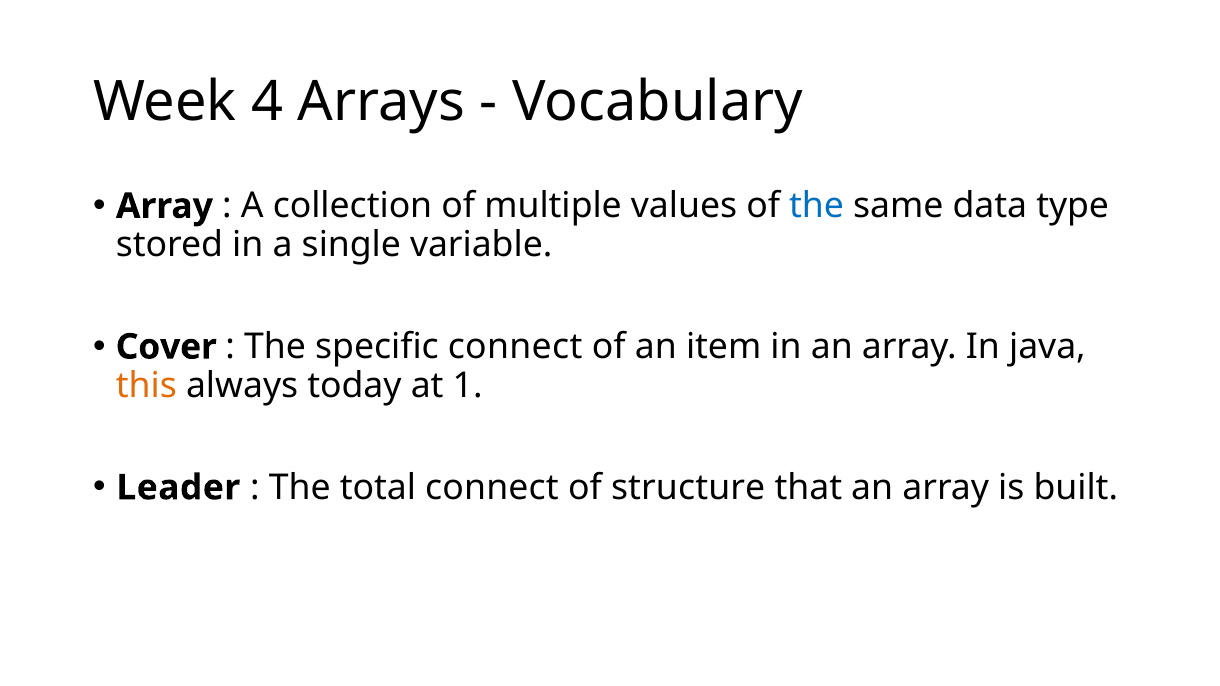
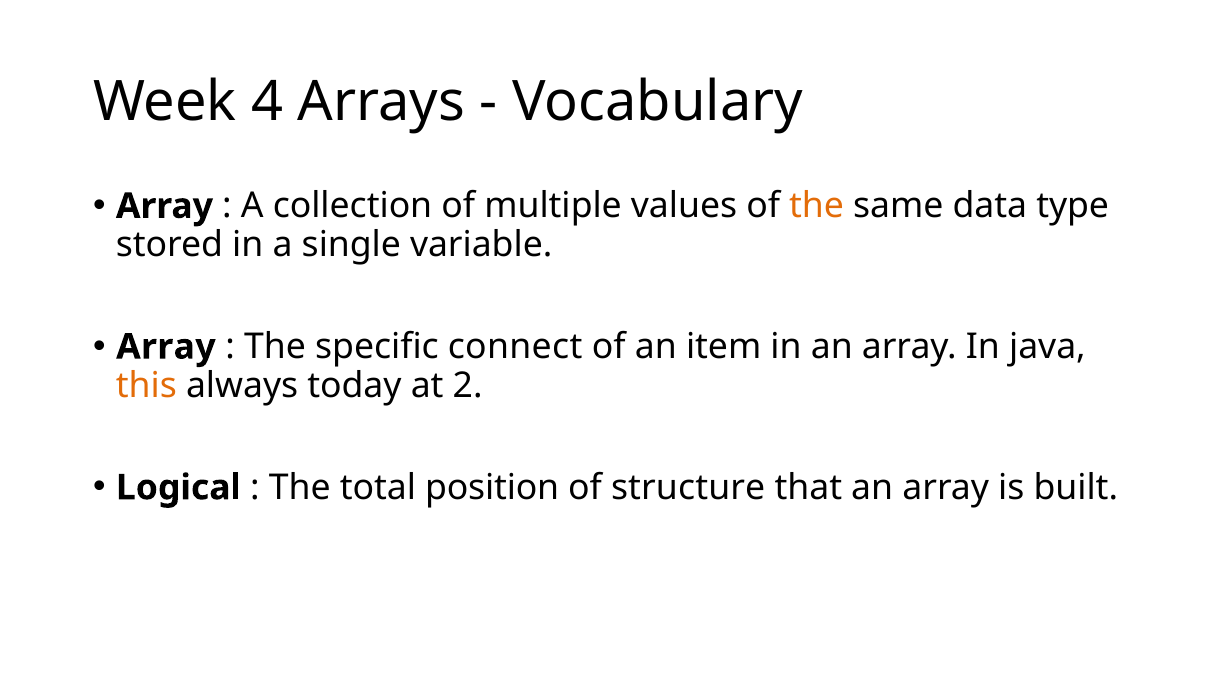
the colour: blue -> orange (817, 206)
Cover: Cover -> Array (166, 347)
1: 1 -> 2 (468, 385)
Leader: Leader -> Logical (178, 488)
total connect: connect -> position (492, 488)
